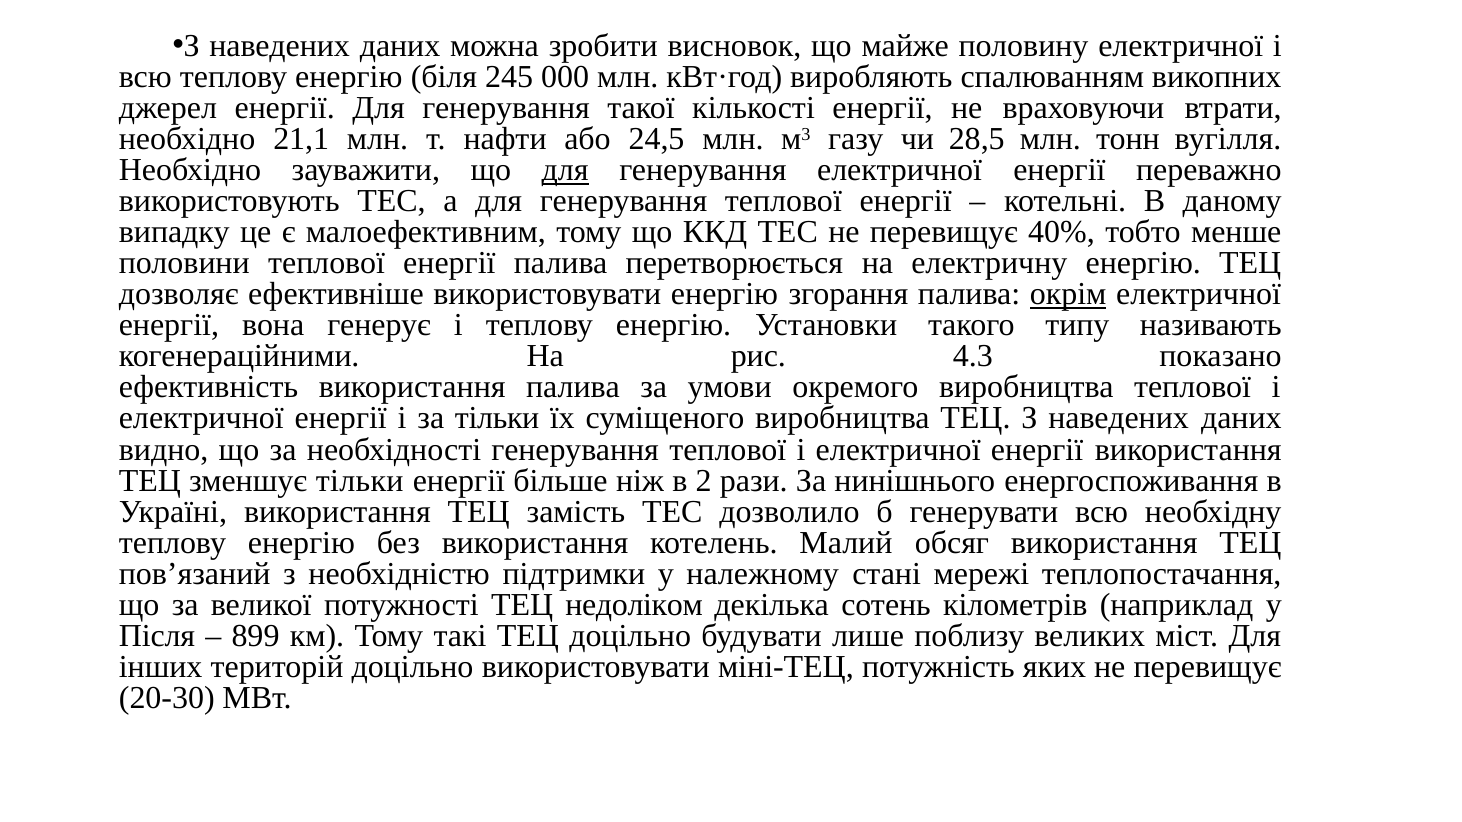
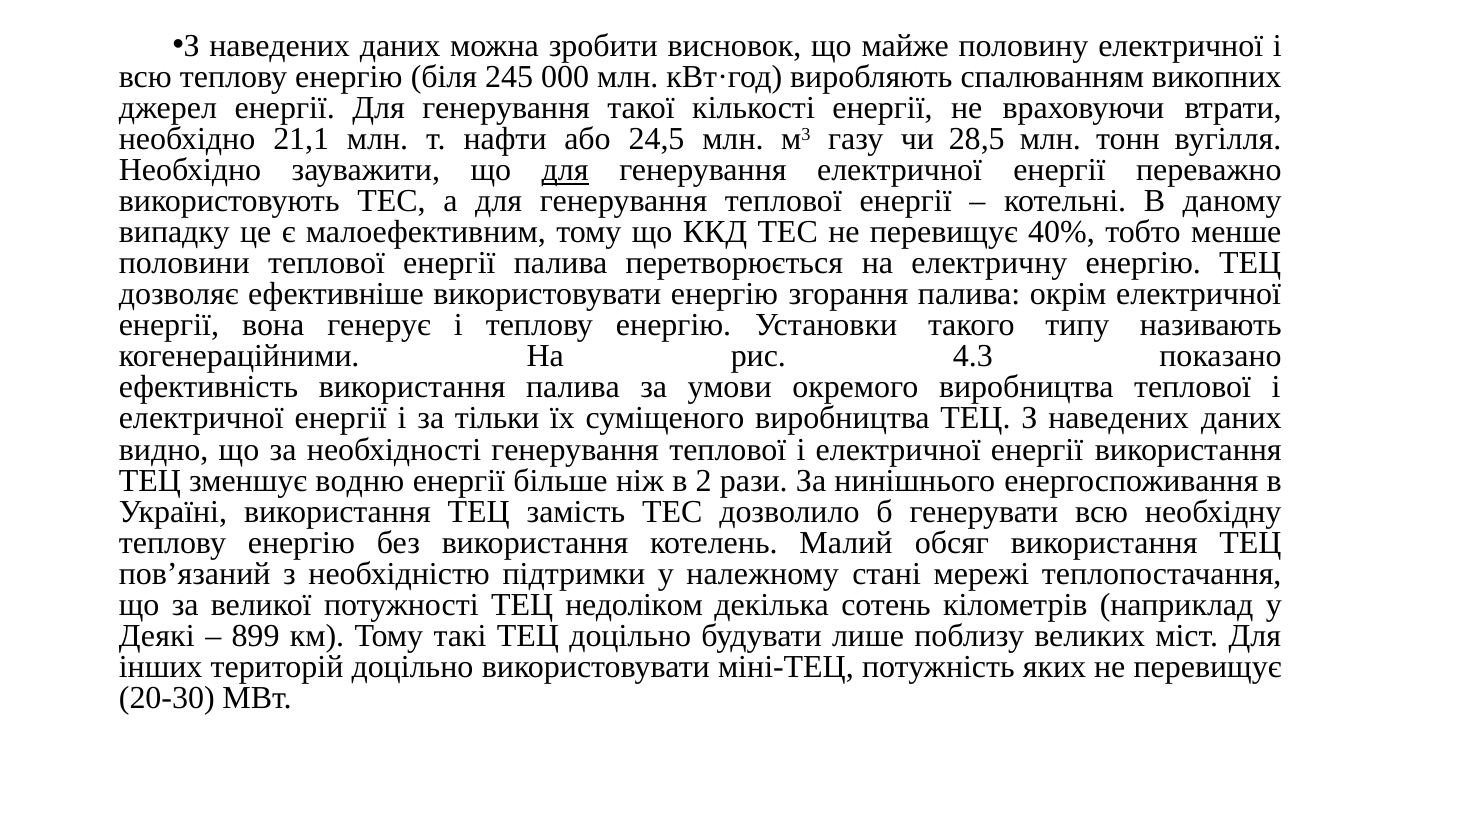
окрім underline: present -> none (1068, 294)
зменшує тільки: тільки -> водню (360, 481)
Після: Після -> Деякі (157, 636)
